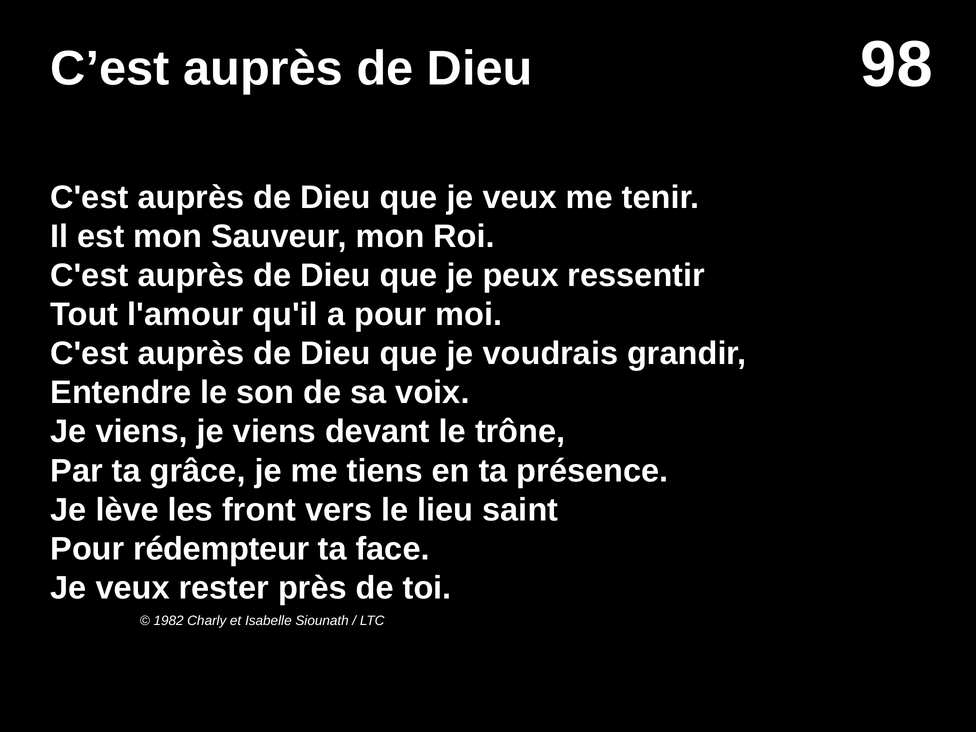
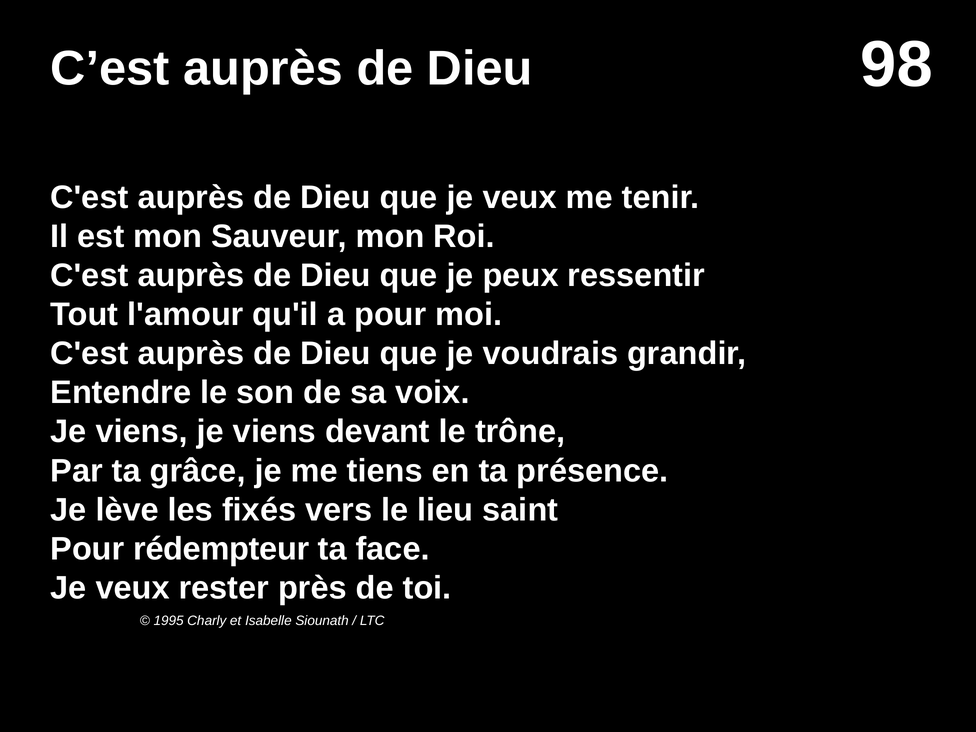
front: front -> fixés (259, 510)
1982: 1982 -> 1995 (169, 621)
